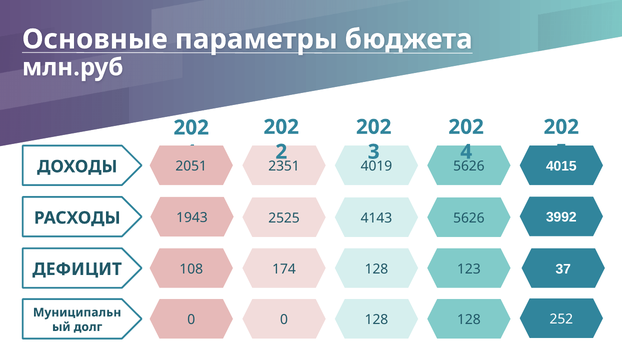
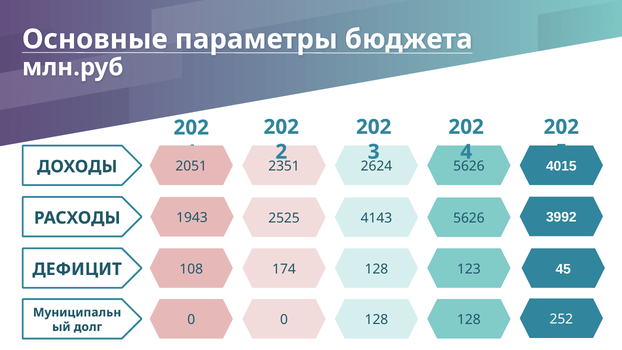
4019: 4019 -> 2624 (376, 166)
37: 37 -> 45 (563, 269)
